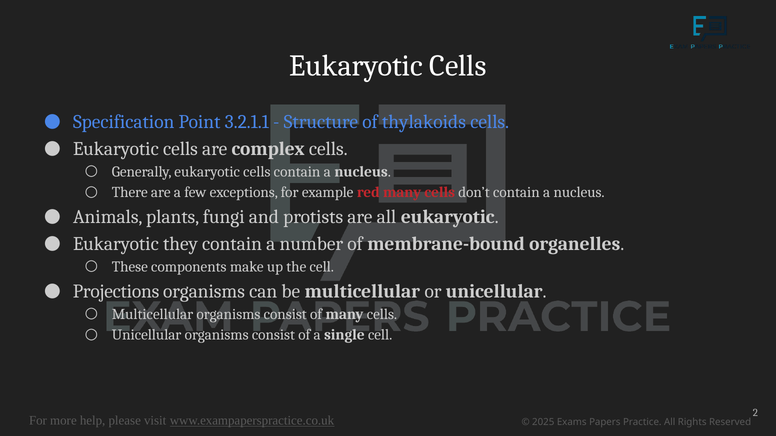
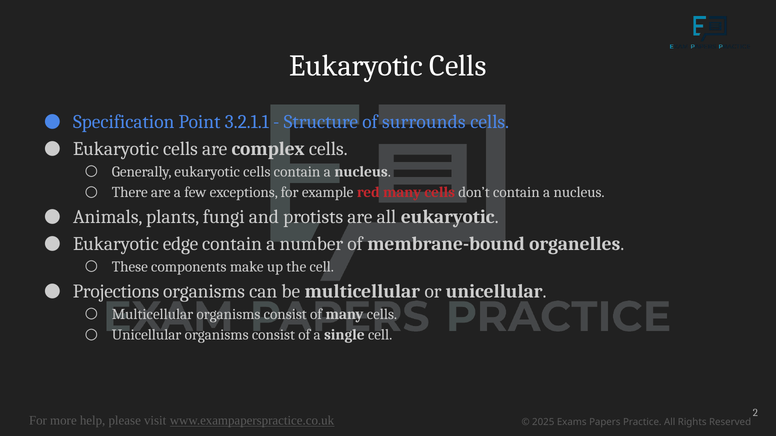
thylakoids: thylakoids -> surrounds (424, 122)
they: they -> edge (181, 244)
